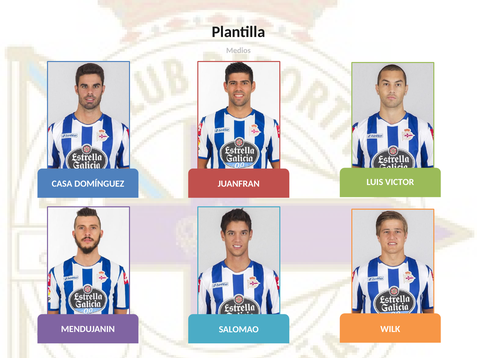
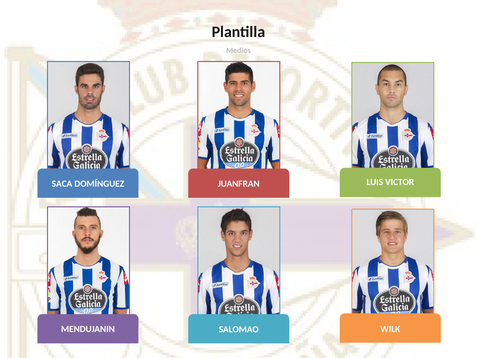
CASA: CASA -> SACA (62, 184)
